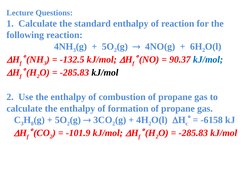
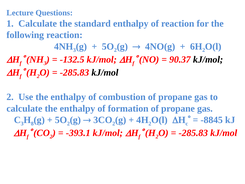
kJ/mol colour: blue -> black (208, 59)
-6158: -6158 -> -8845 (212, 120)
-101.9: -101.9 -> -393.1 (78, 133)
